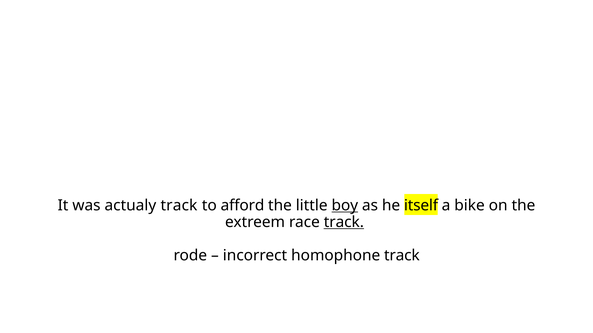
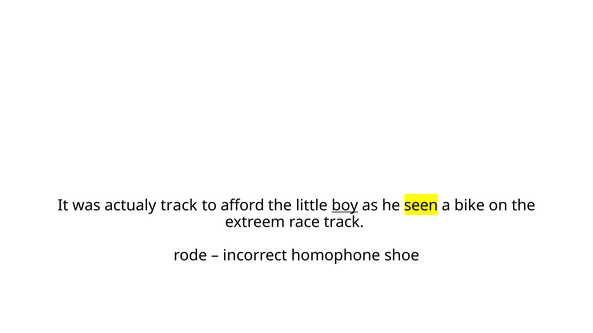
itself: itself -> seen (421, 206)
track underline: present -> none (344, 222)
homophone track: track -> shoe (402, 256)
